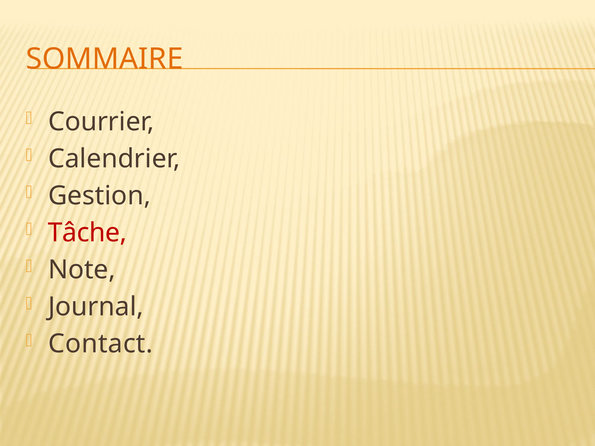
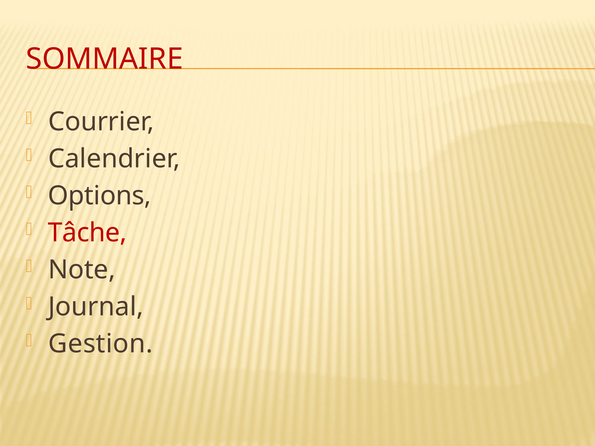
SOMMAIRE colour: orange -> red (104, 59)
Gestion: Gestion -> Options (100, 196)
Contact: Contact -> Gestion (101, 344)
